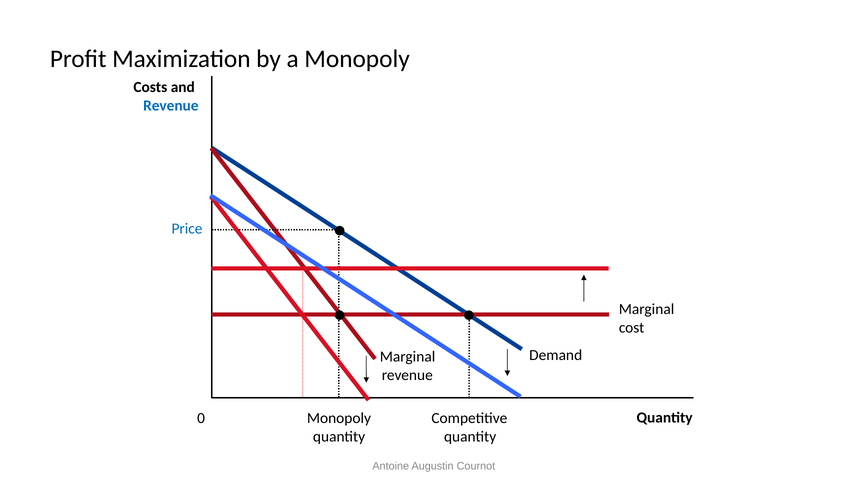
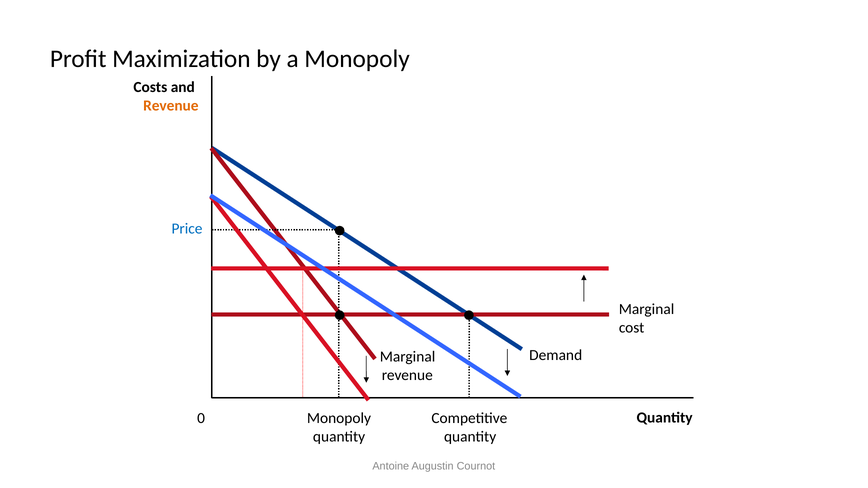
Revenue colour: blue -> orange (171, 106)
